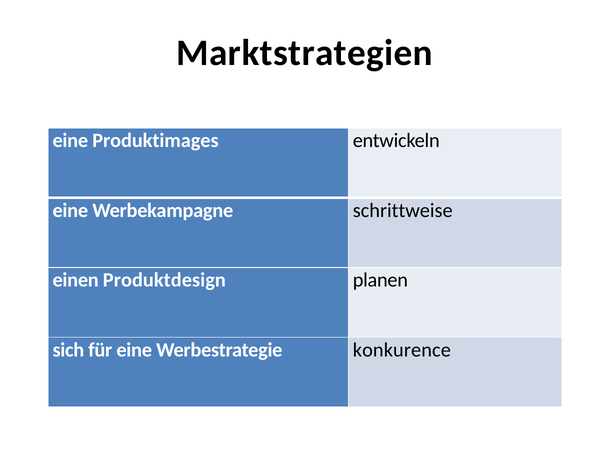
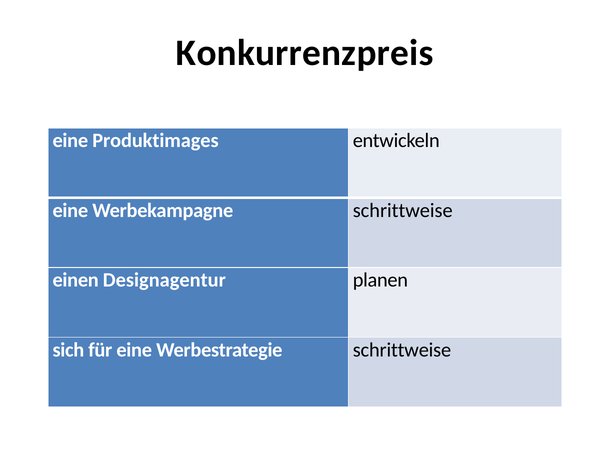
Marktstrategien: Marktstrategien -> Konkurrenzpreis (305, 53)
Produktdesign: Produktdesign -> Designagentur (164, 280)
Werbestrategie konkurence: konkurence -> schrittweise (402, 349)
